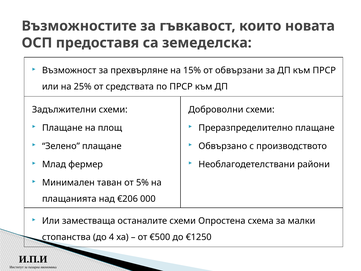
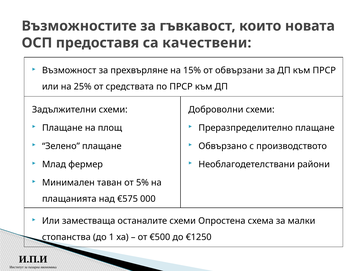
земеделска: земеделска -> качествени (207, 43)
€206: €206 -> €575 (128, 199)
4: 4 -> 1 (111, 237)
